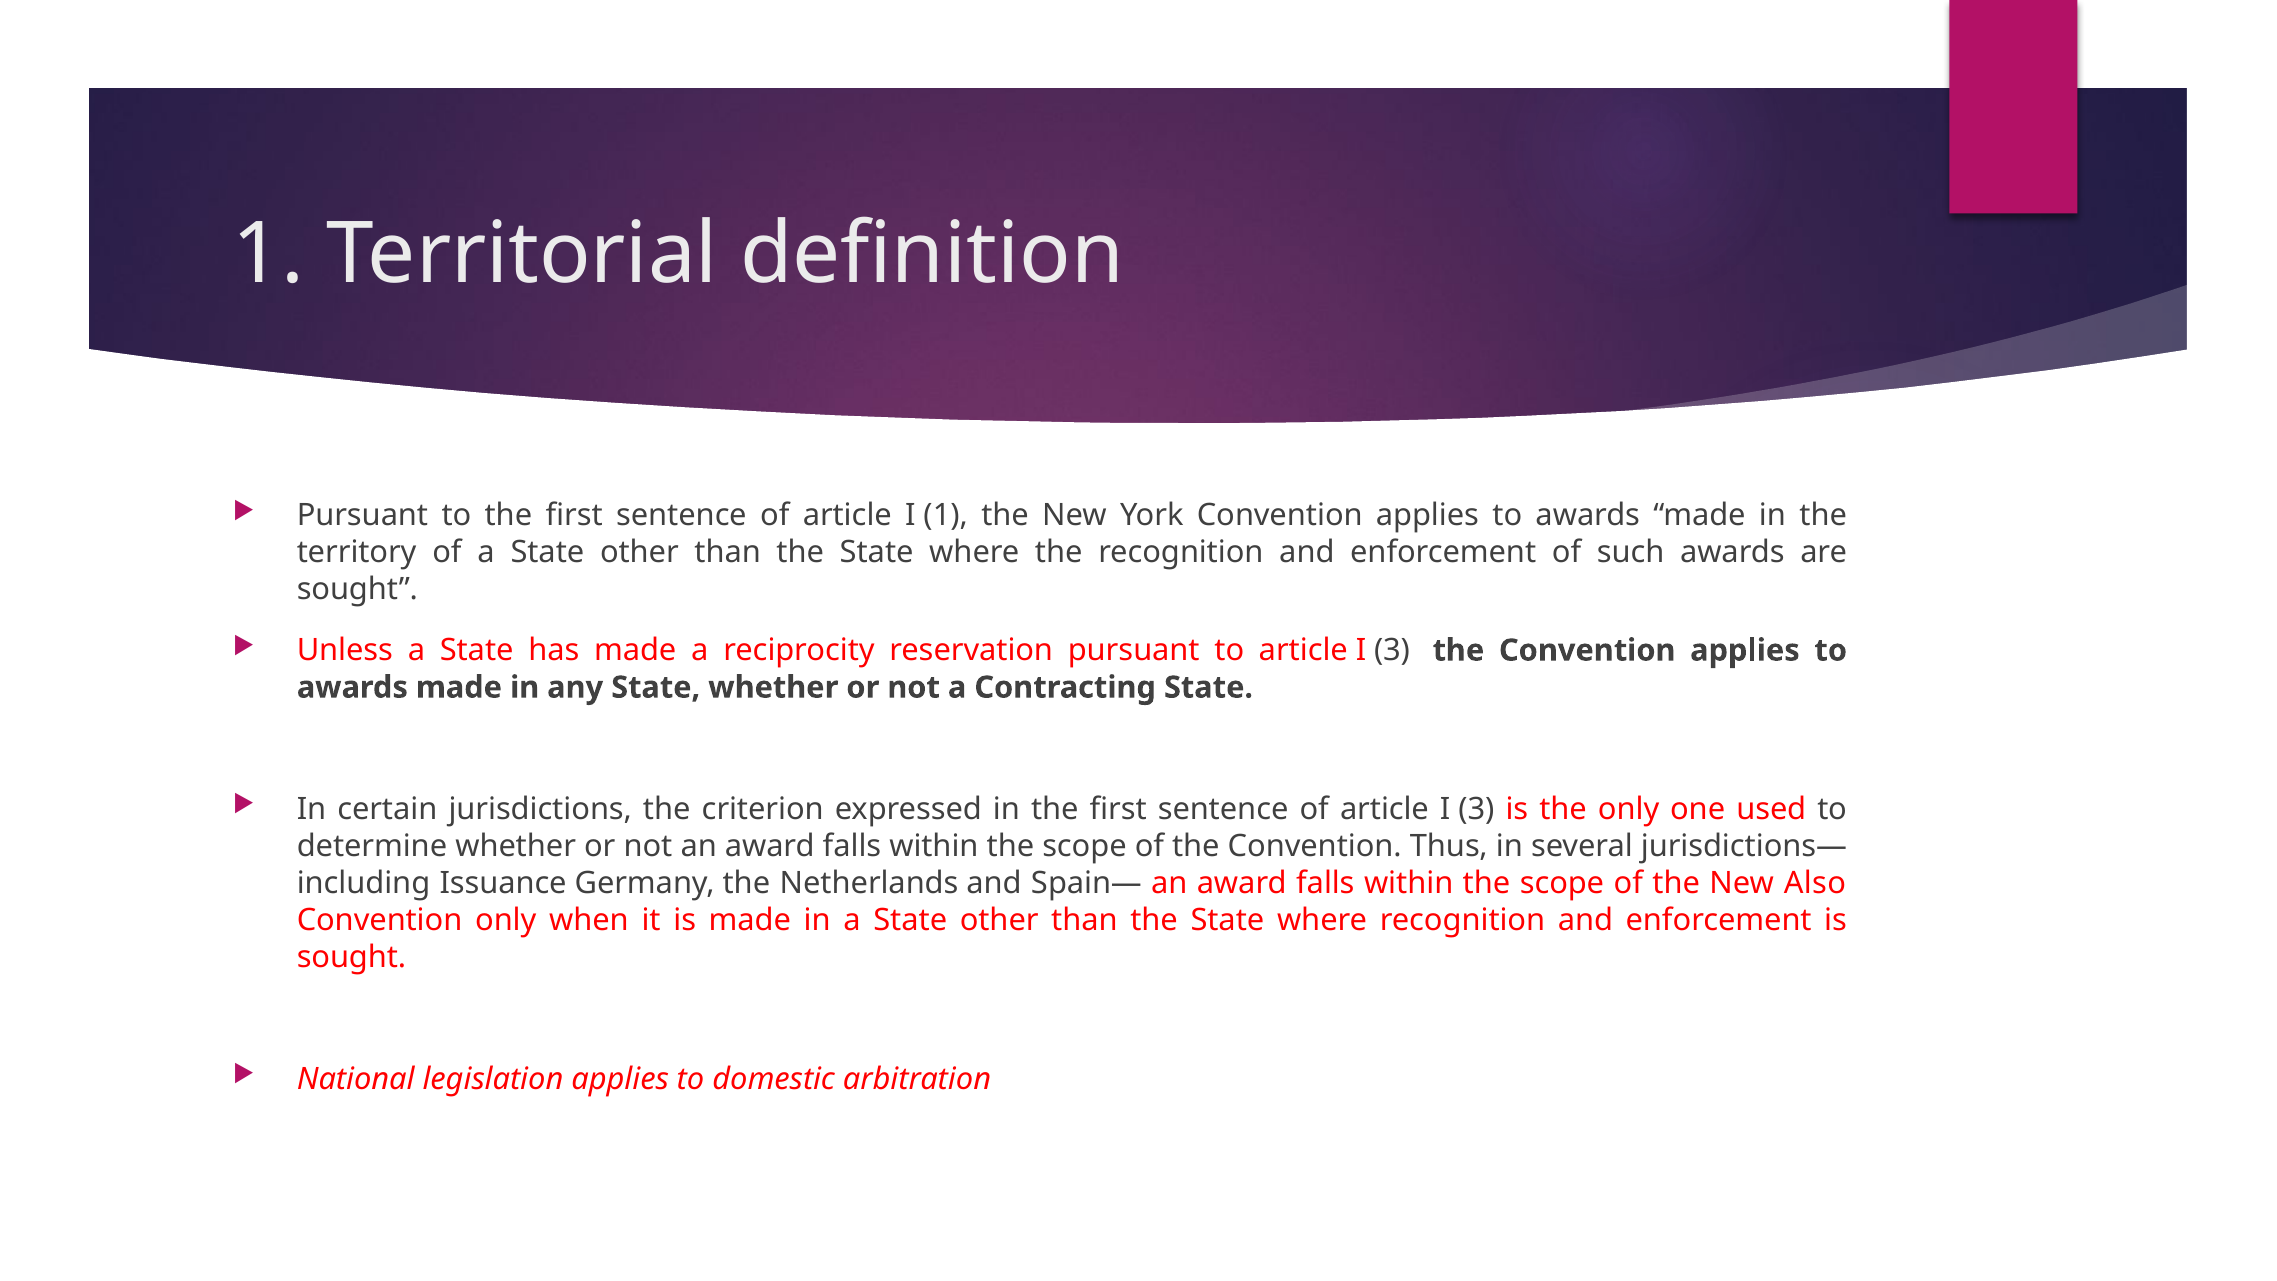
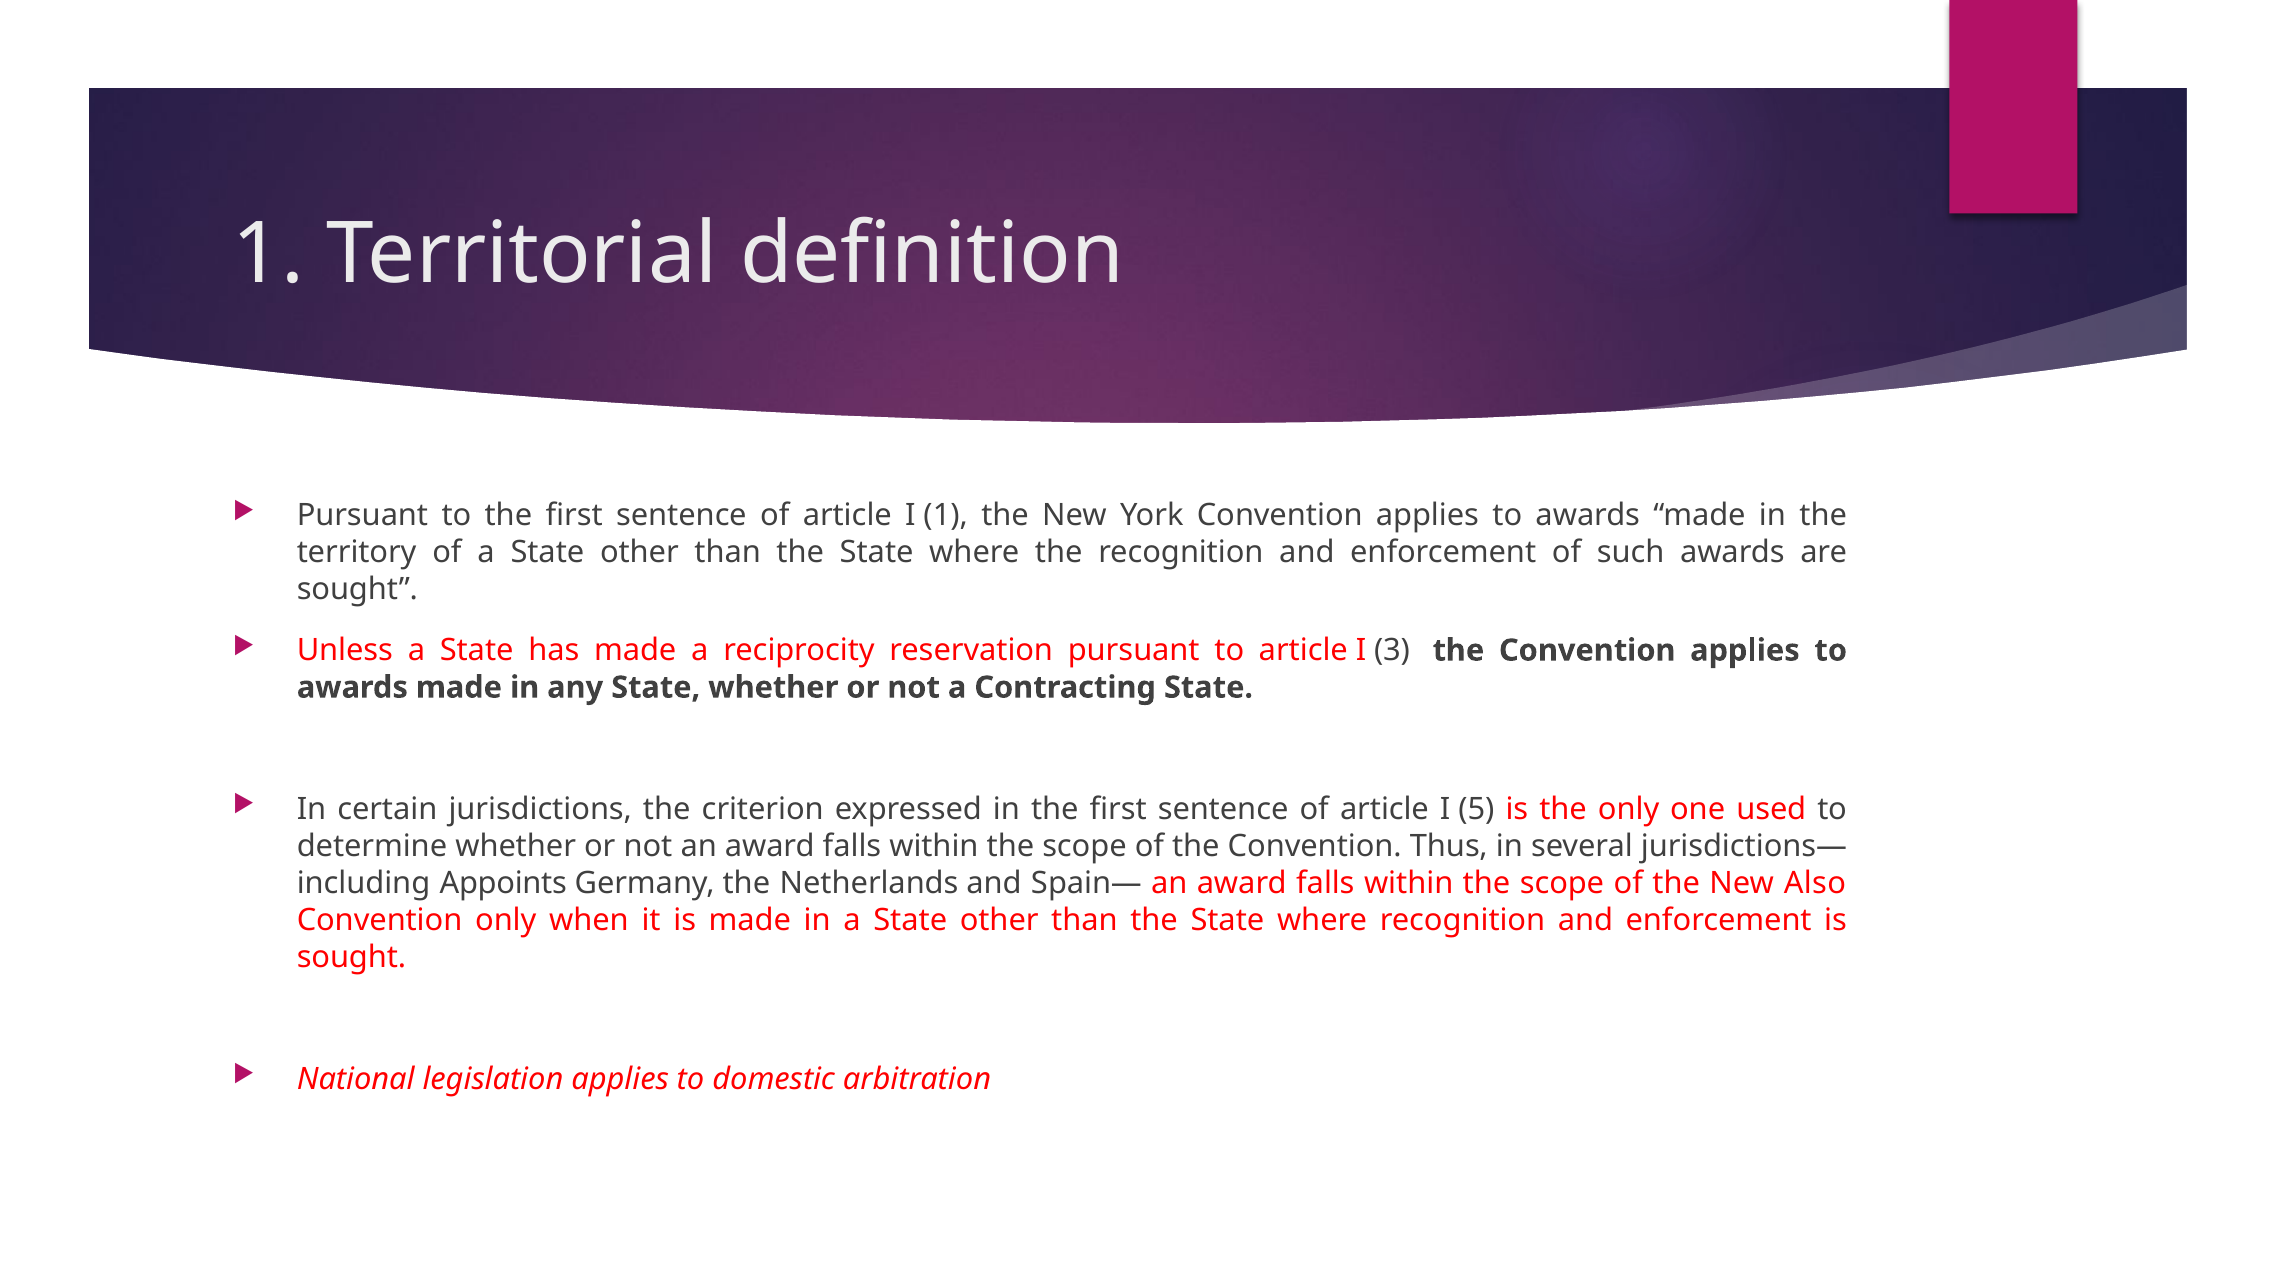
of article I 3: 3 -> 5 (1476, 809)
Issuance: Issuance -> Appoints (503, 883)
